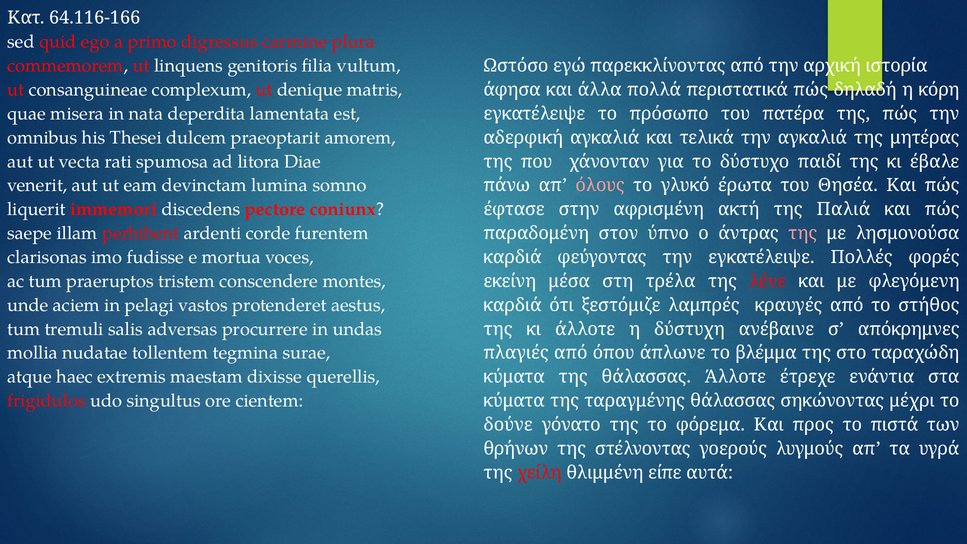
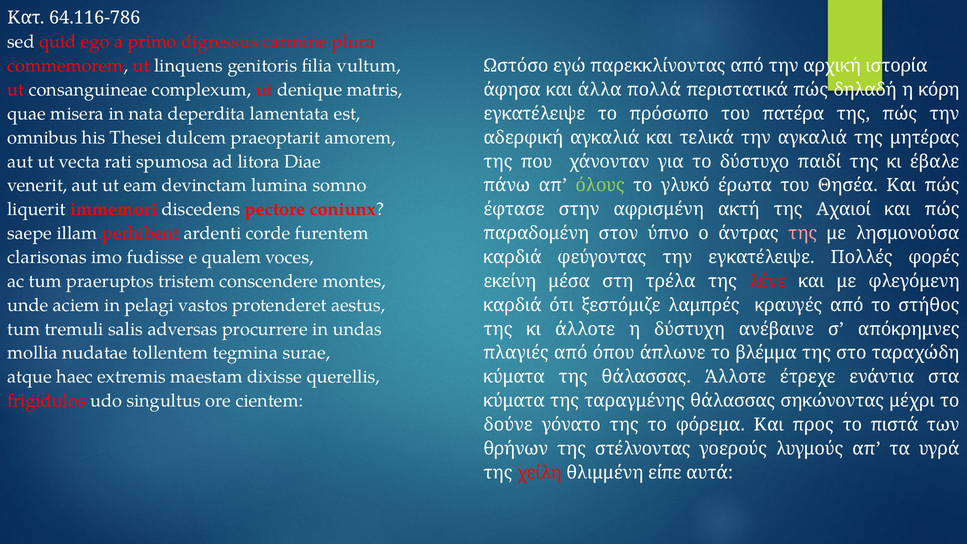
64.116-166: 64.116-166 -> 64.116-786 (95, 18)
όλους colour: pink -> light green (600, 185)
Παλιά: Παλιά -> Αχαιοί (844, 209)
mortua: mortua -> qualem (232, 257)
